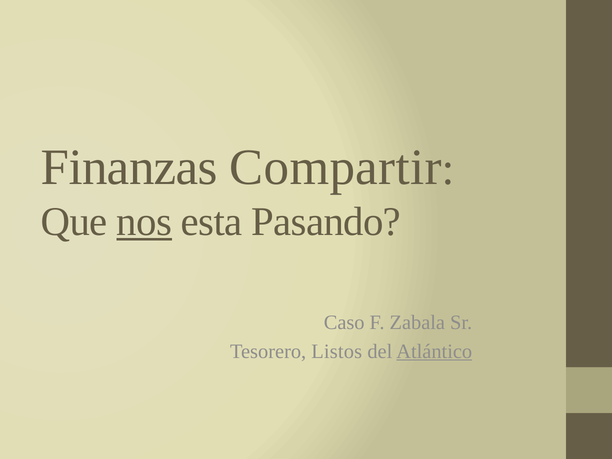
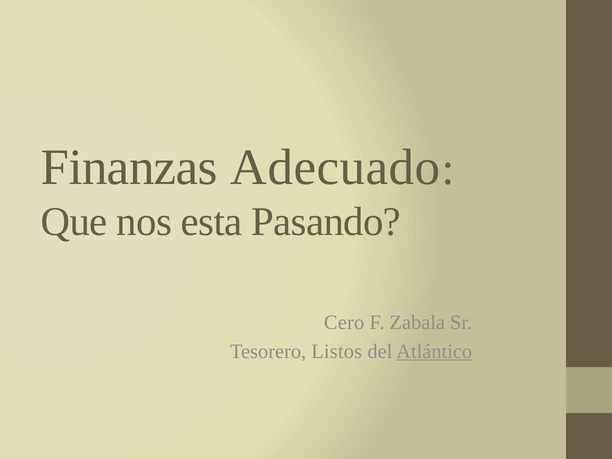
Compartir: Compartir -> Adecuado (335, 167)
nos underline: present -> none (144, 222)
Caso: Caso -> Cero (344, 323)
